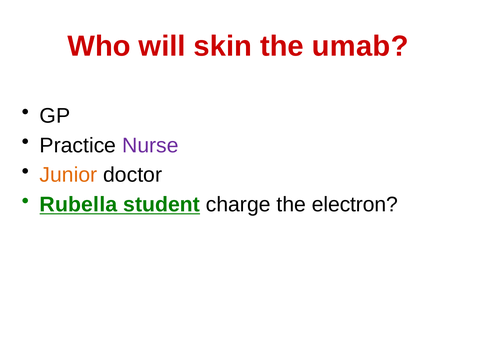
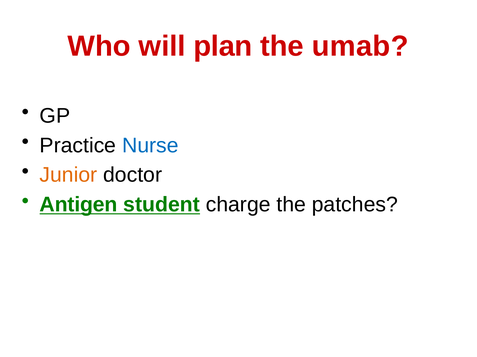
skin: skin -> plan (223, 46)
Nurse colour: purple -> blue (150, 146)
Rubella: Rubella -> Antigen (79, 205)
electron: electron -> patches (355, 205)
